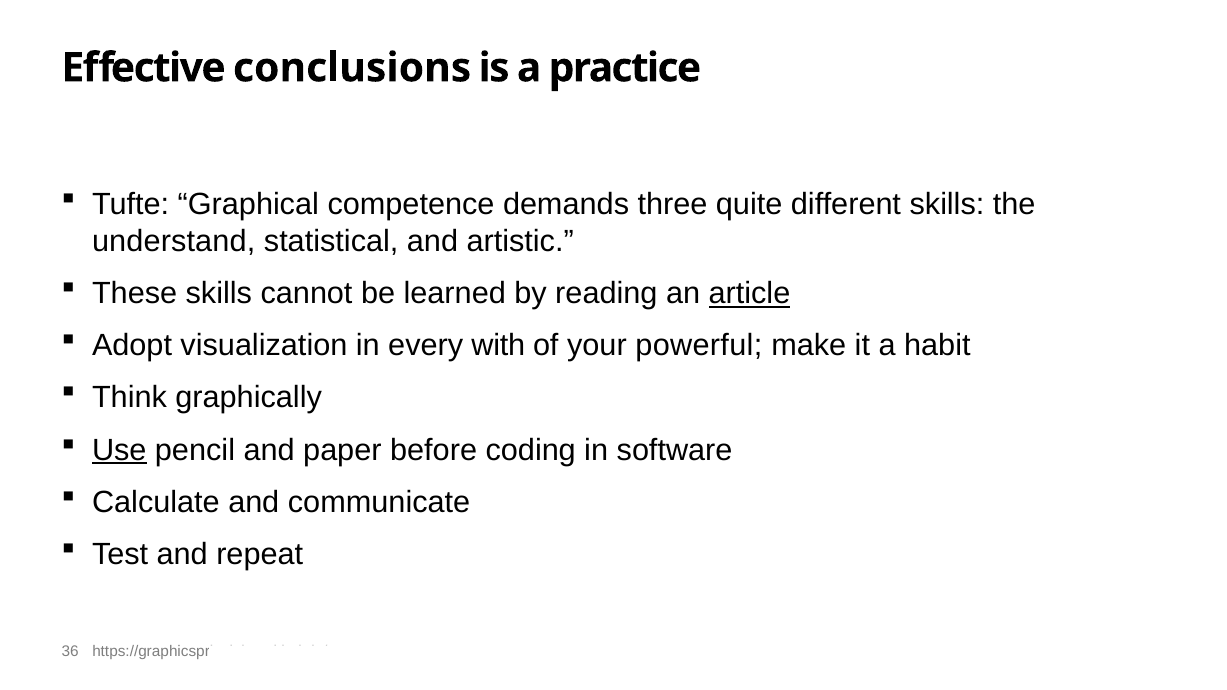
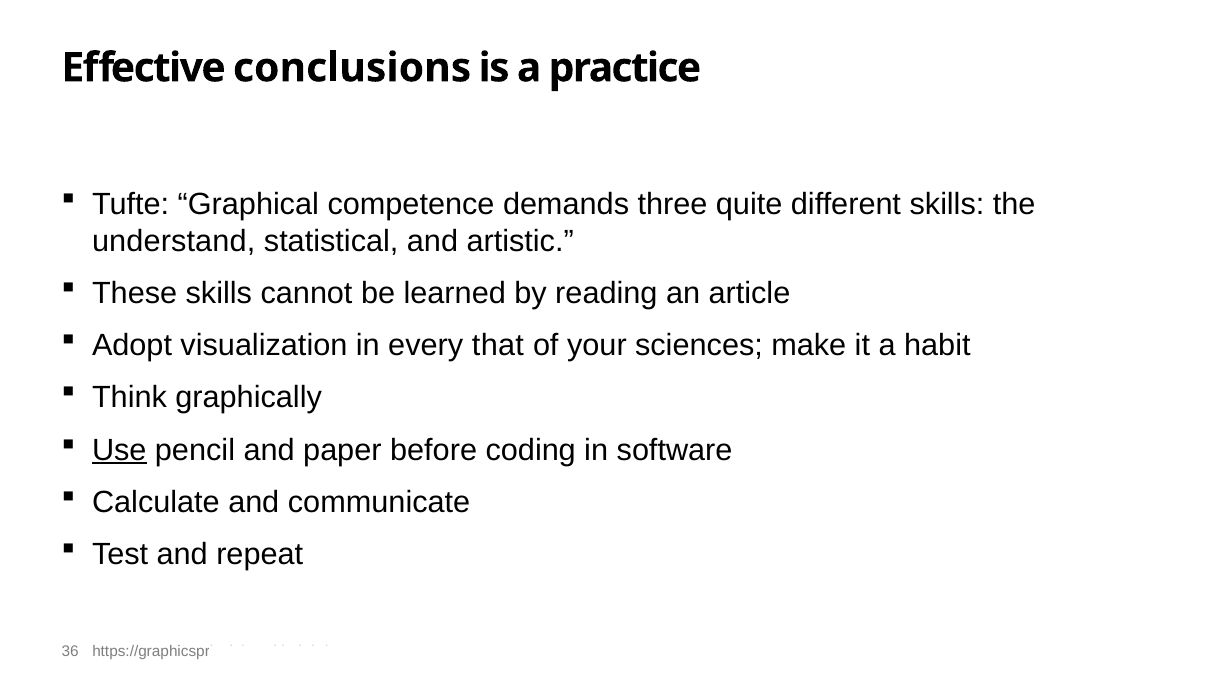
article underline: present -> none (749, 294)
with: with -> that (498, 346)
powerful: powerful -> sciences (699, 346)
